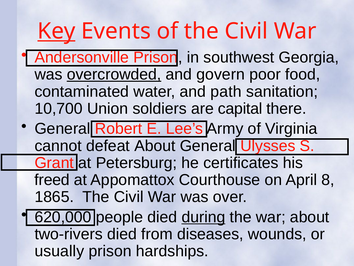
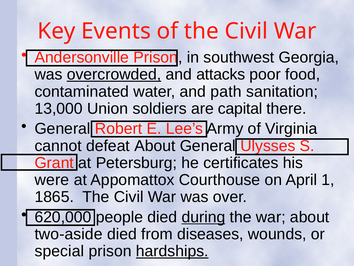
Key underline: present -> none (56, 31)
govern: govern -> attacks (221, 74)
10,700: 10,700 -> 13,000 (59, 108)
freed: freed -> were (52, 180)
8: 8 -> 1 (328, 180)
two-rivers: two-rivers -> two-aside (69, 234)
usually: usually -> special (59, 251)
hardships underline: none -> present (172, 251)
